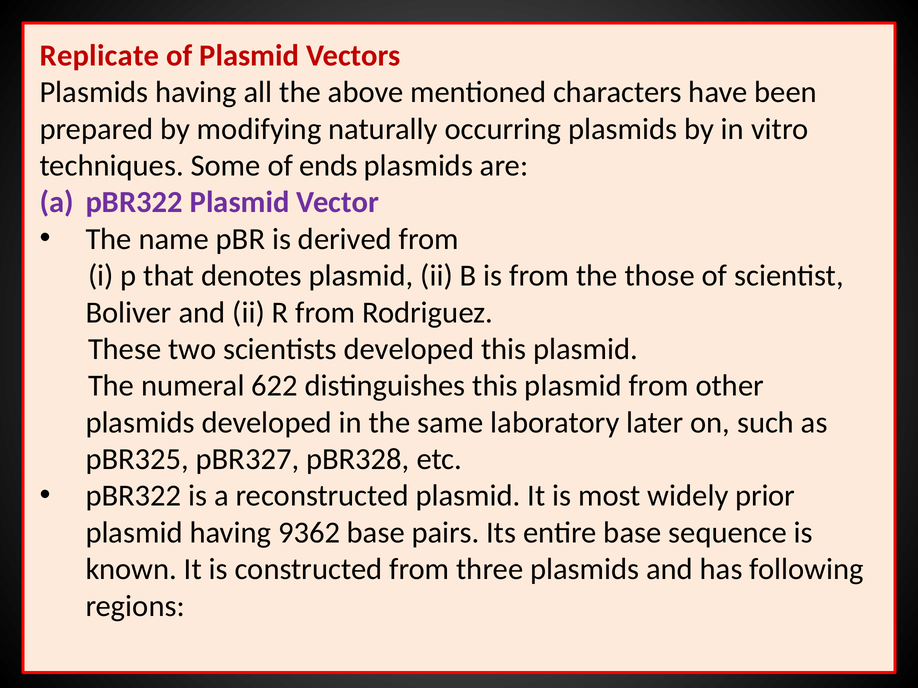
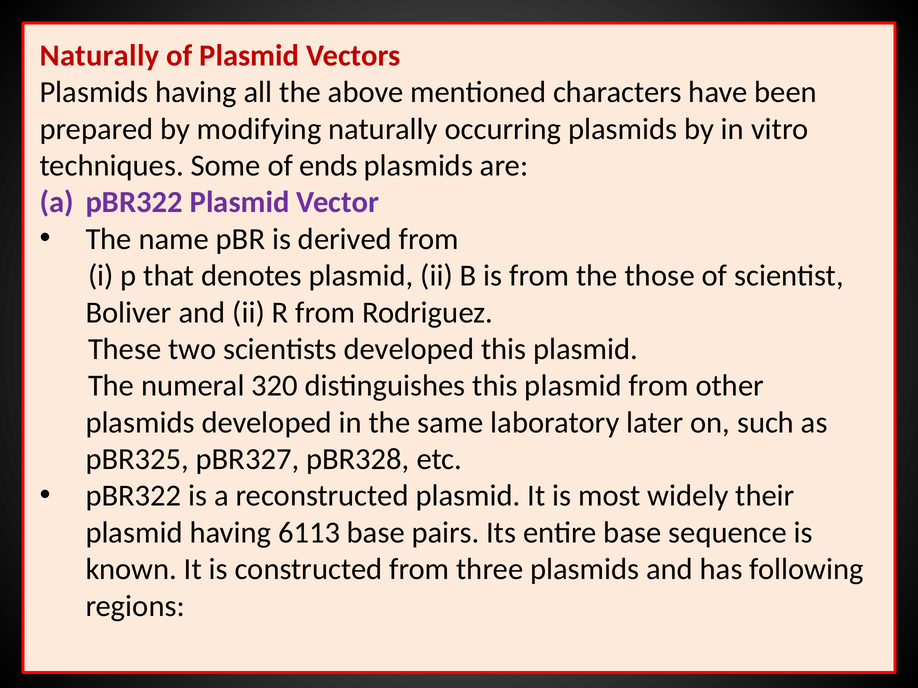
Replicate: Replicate -> Naturally (99, 56)
622: 622 -> 320 (275, 386)
prior: prior -> their (765, 496)
9362: 9362 -> 6113 (309, 533)
